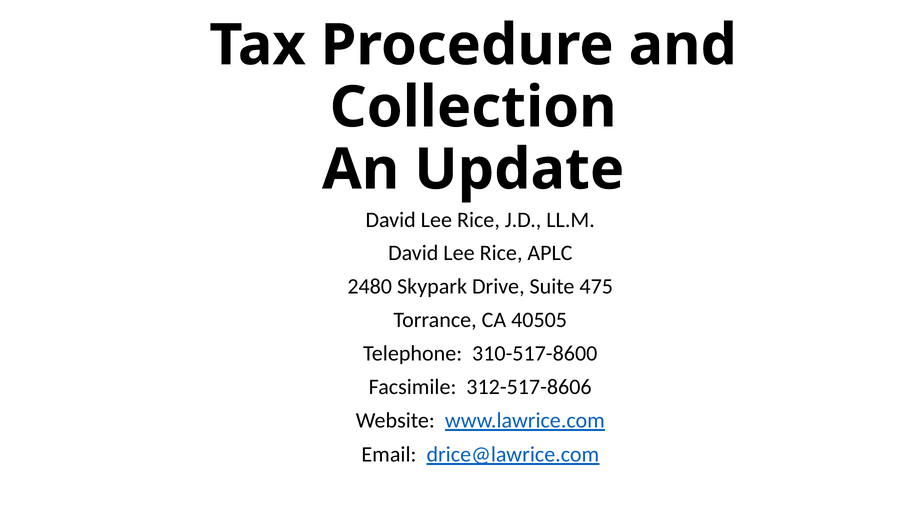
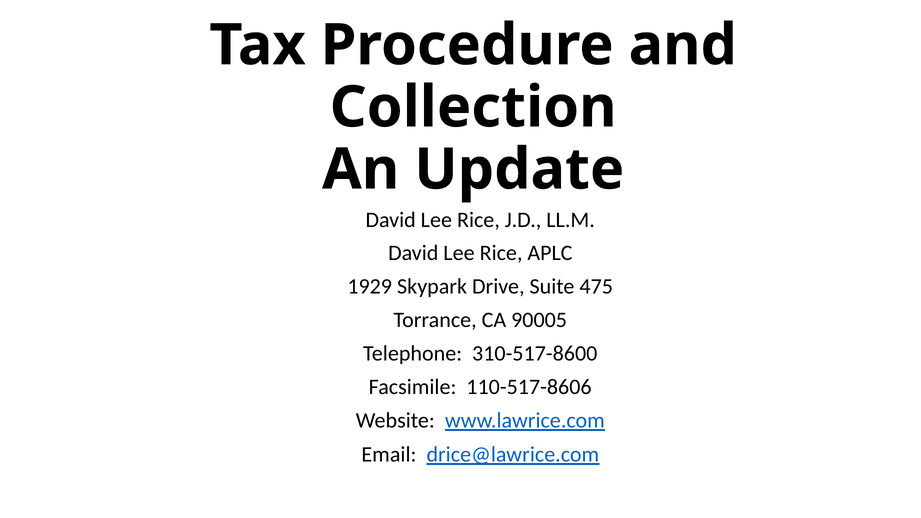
2480: 2480 -> 1929 (370, 287)
40505: 40505 -> 90005 (539, 320)
312-517-8606: 312-517-8606 -> 110-517-8606 (529, 387)
